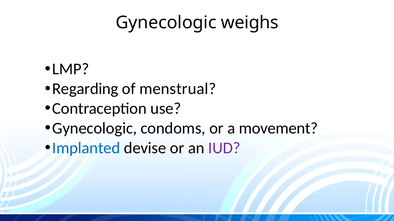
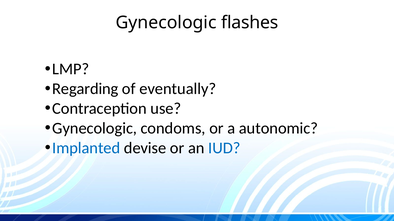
weighs: weighs -> flashes (250, 23)
menstrual: menstrual -> eventually (178, 89)
movement: movement -> autonomic (278, 129)
IUD colour: purple -> blue (224, 148)
